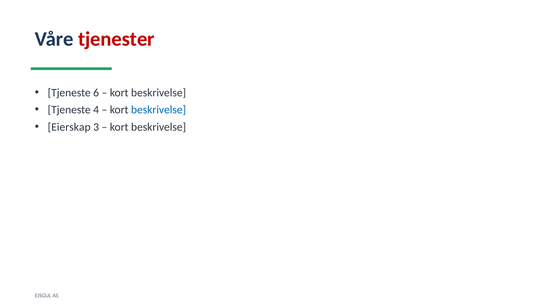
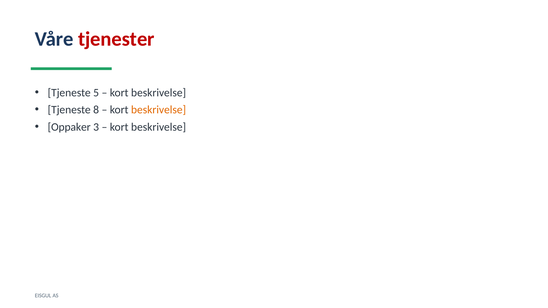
6: 6 -> 5 (96, 93)
4: 4 -> 8 (96, 110)
beskrivelse colour: blue -> orange (159, 110)
Eierskap: Eierskap -> Oppaker (69, 127)
